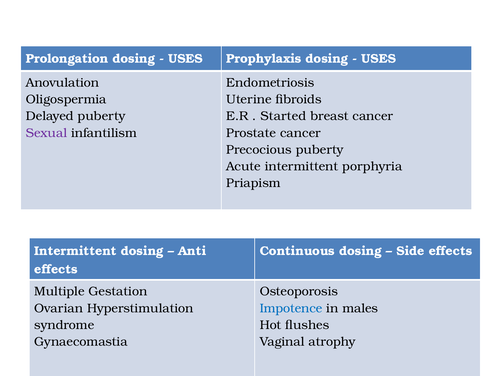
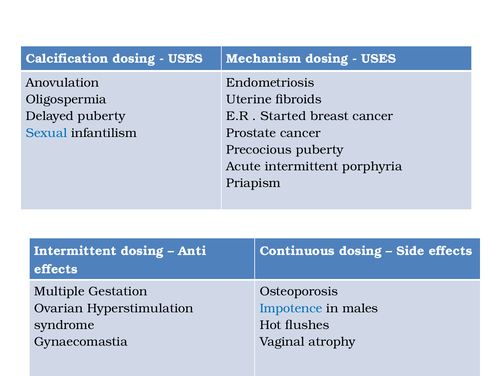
Prolongation: Prolongation -> Calcification (67, 59)
Prophylaxis: Prophylaxis -> Mechanism (264, 59)
Sexual colour: purple -> blue (47, 133)
